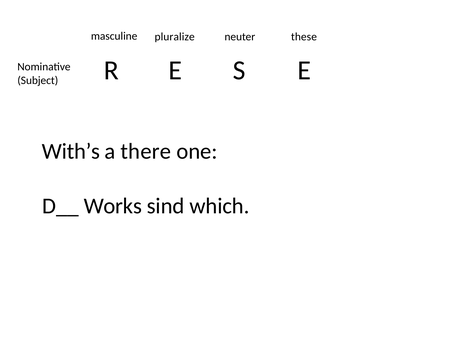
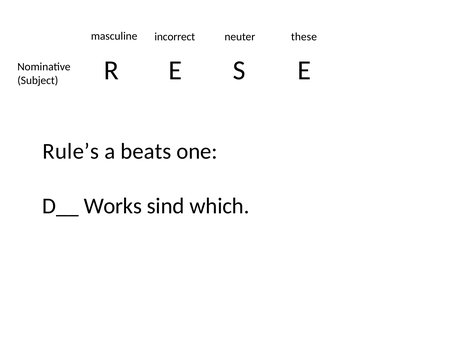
pluralize: pluralize -> incorrect (175, 37)
With’s: With’s -> Rule’s (71, 151)
there: there -> beats (146, 151)
